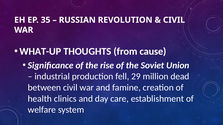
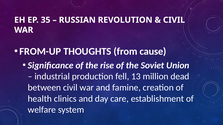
WHAT-UP: WHAT-UP -> FROM-UP (40, 52)
29: 29 -> 13 (136, 77)
